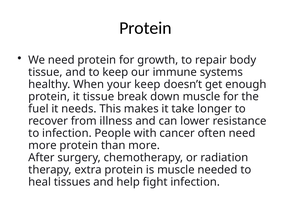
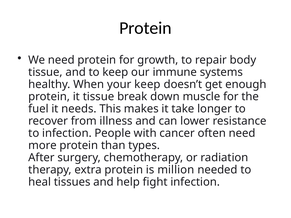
than more: more -> types (144, 146)
is muscle: muscle -> million (176, 170)
